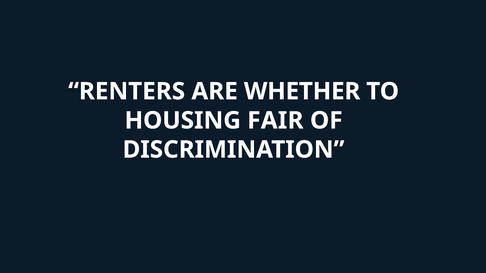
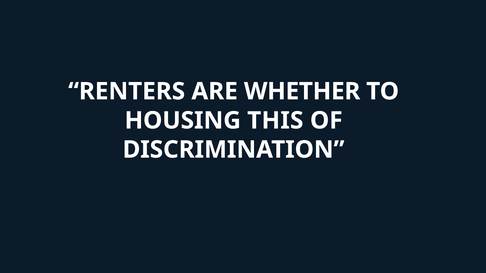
FAIR: FAIR -> THIS (275, 121)
